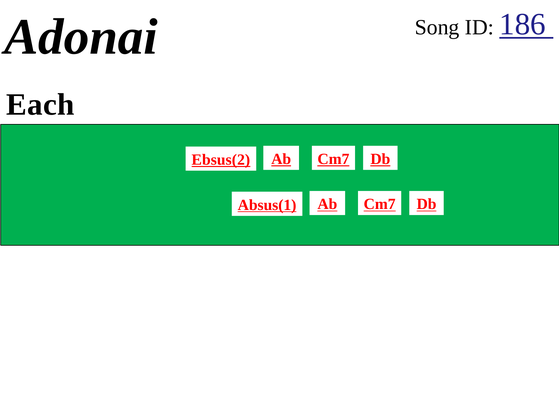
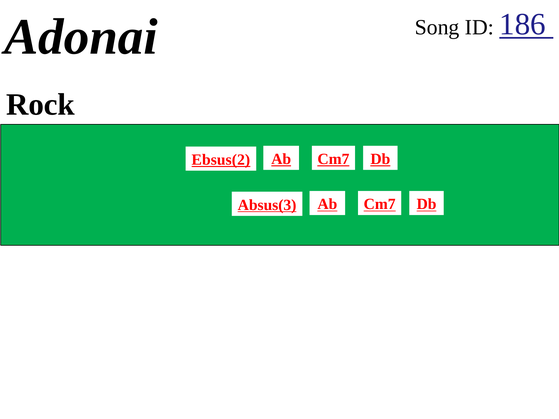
Each: Each -> Rock (41, 105)
Absus(1: Absus(1 -> Absus(3 (267, 205)
